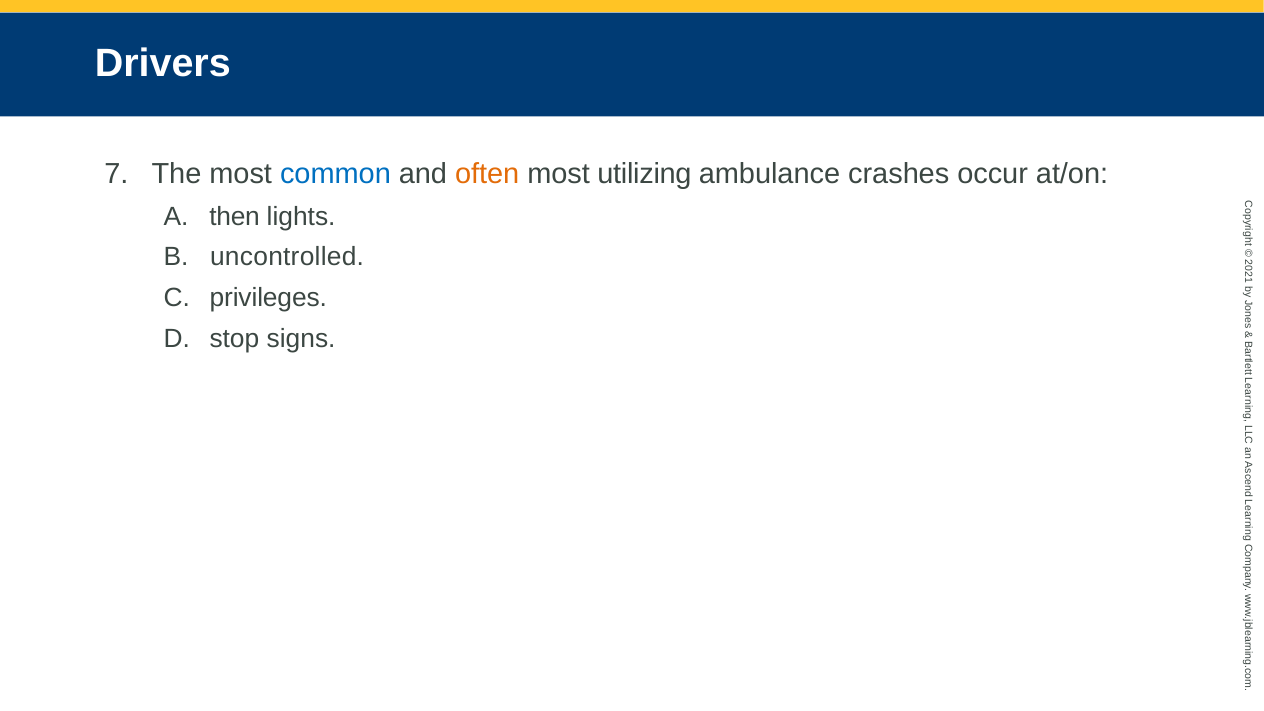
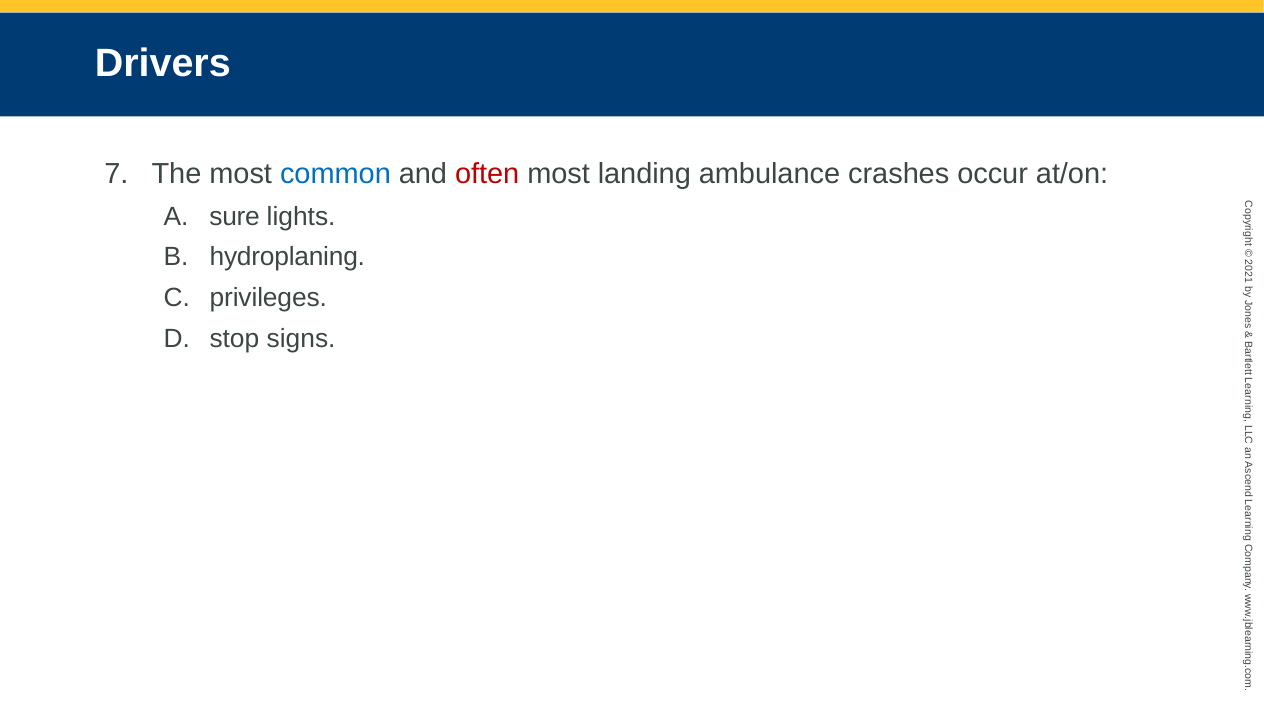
often colour: orange -> red (487, 174)
utilizing: utilizing -> landing (644, 174)
then: then -> sure (235, 216)
uncontrolled: uncontrolled -> hydroplaning (287, 257)
